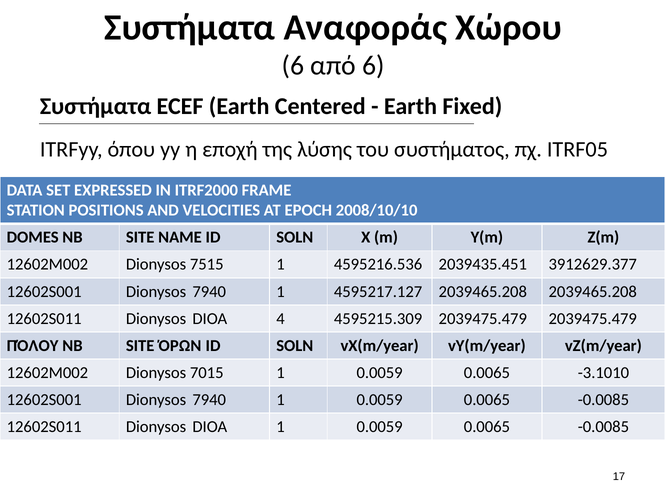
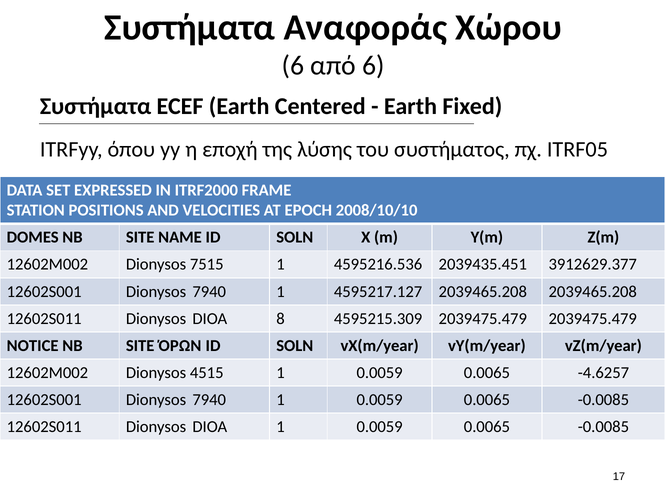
4: 4 -> 8 (280, 319)
ΠΌΛΟΥ: ΠΌΛΟΥ -> NOTICE (33, 346)
7015: 7015 -> 4515 (207, 373)
-3.1010: -3.1010 -> -4.6257 (603, 373)
